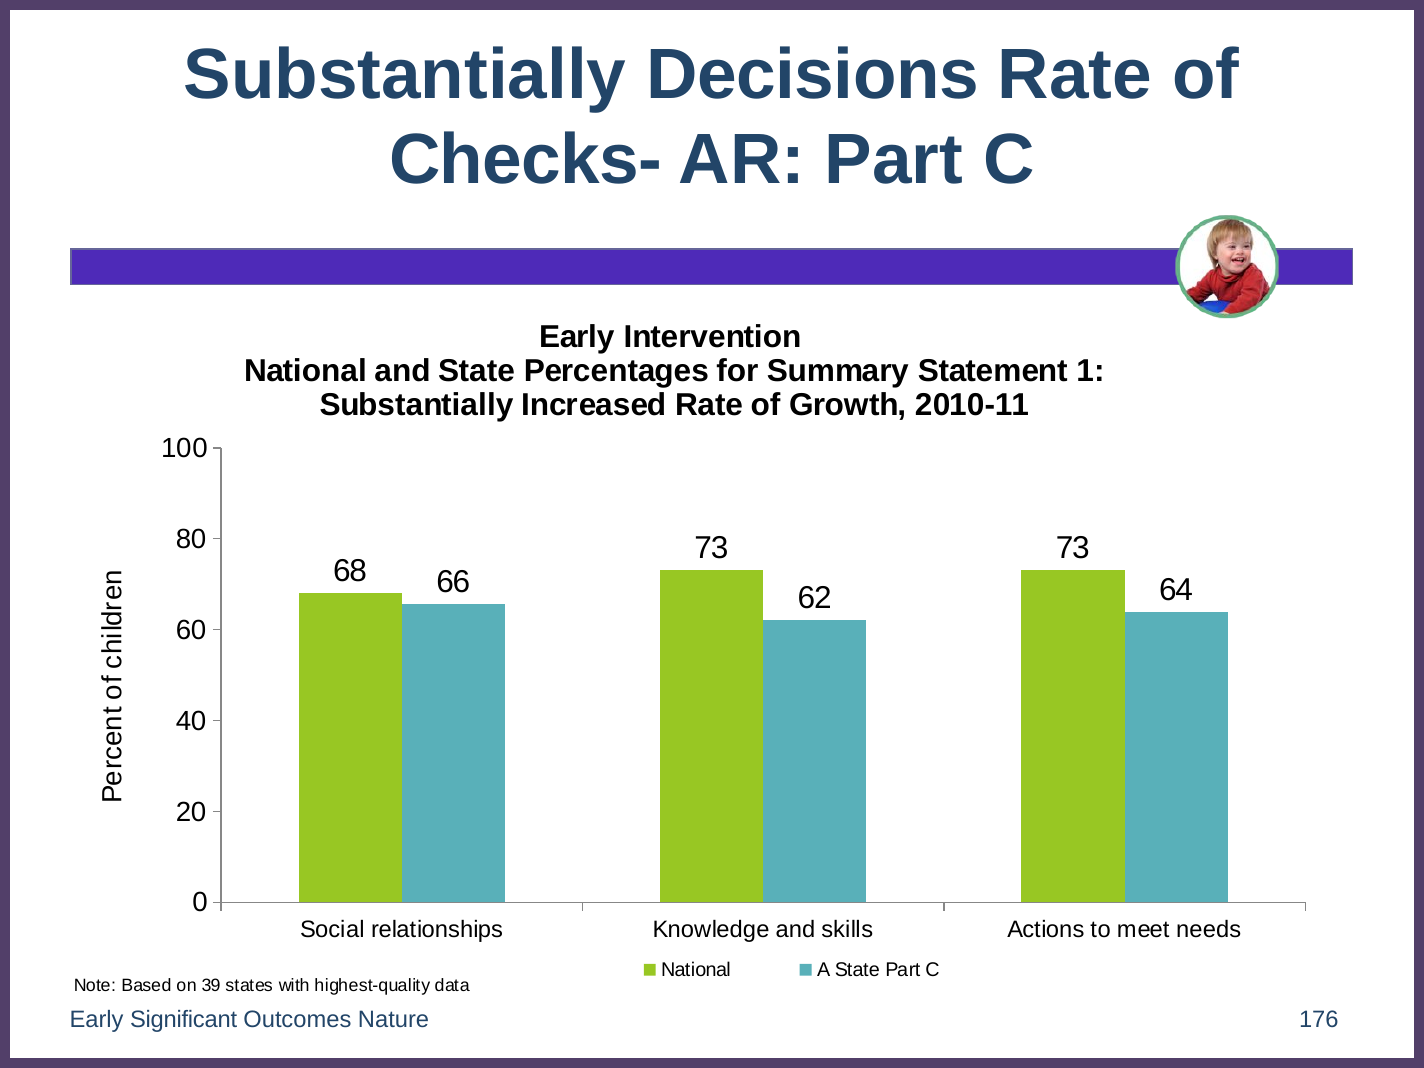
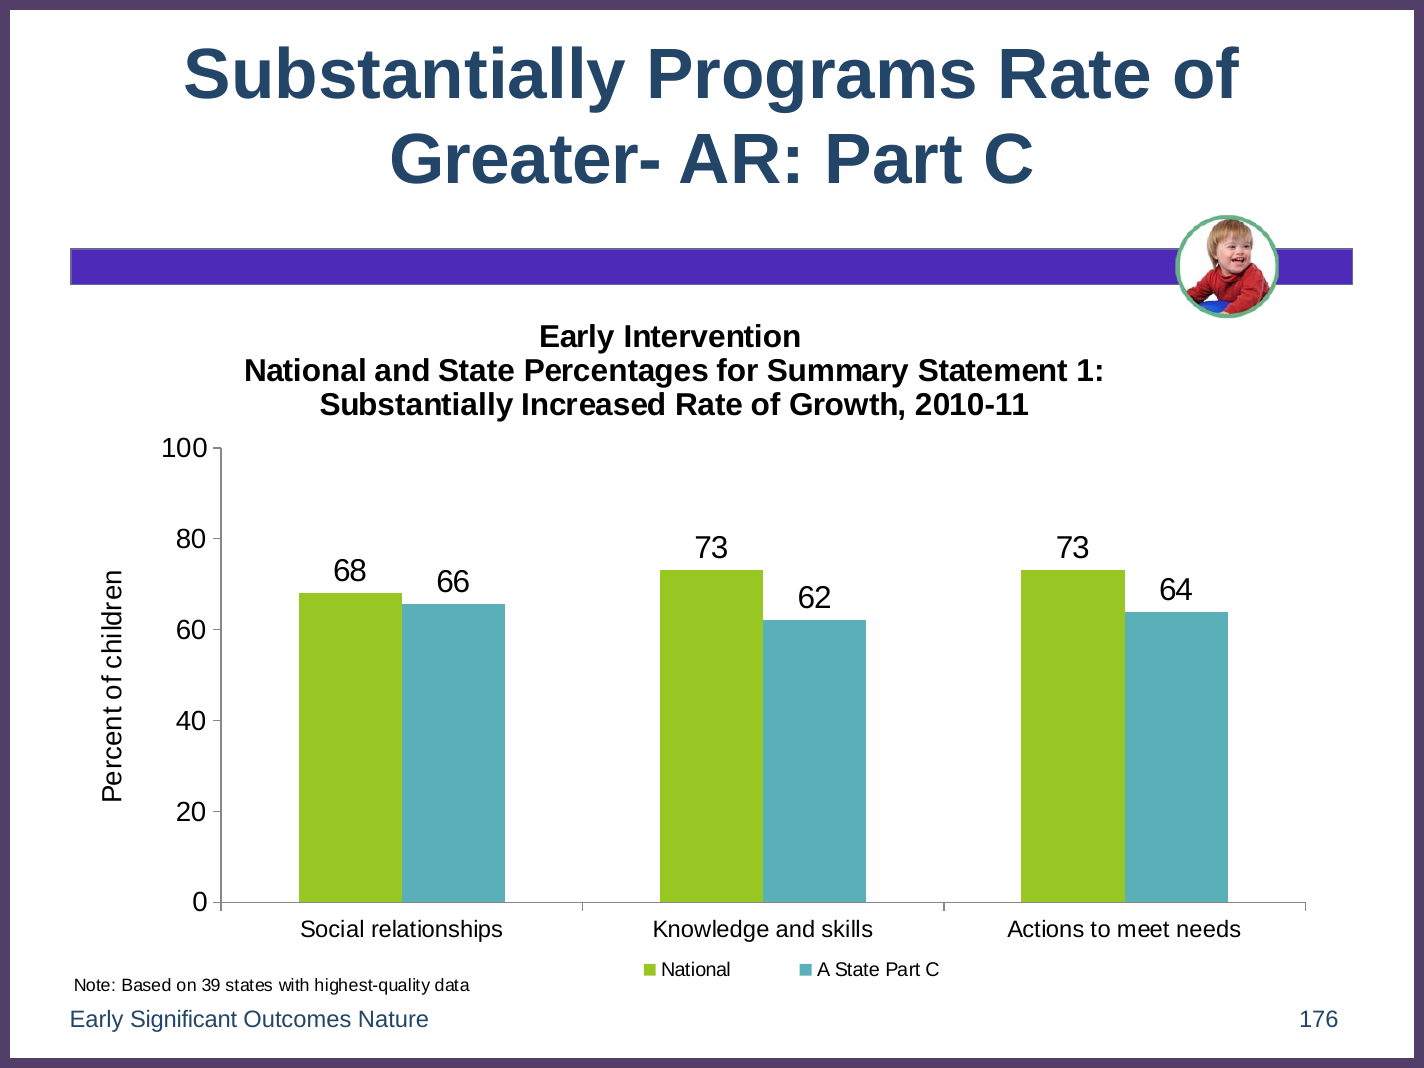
Decisions: Decisions -> Programs (812, 75)
Checks-: Checks- -> Greater- (526, 160)
